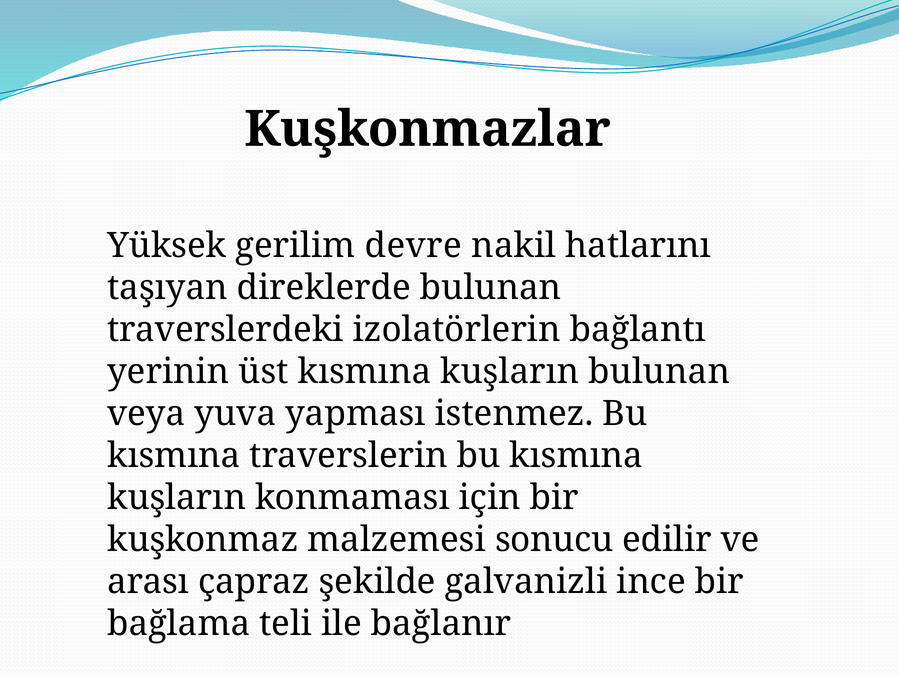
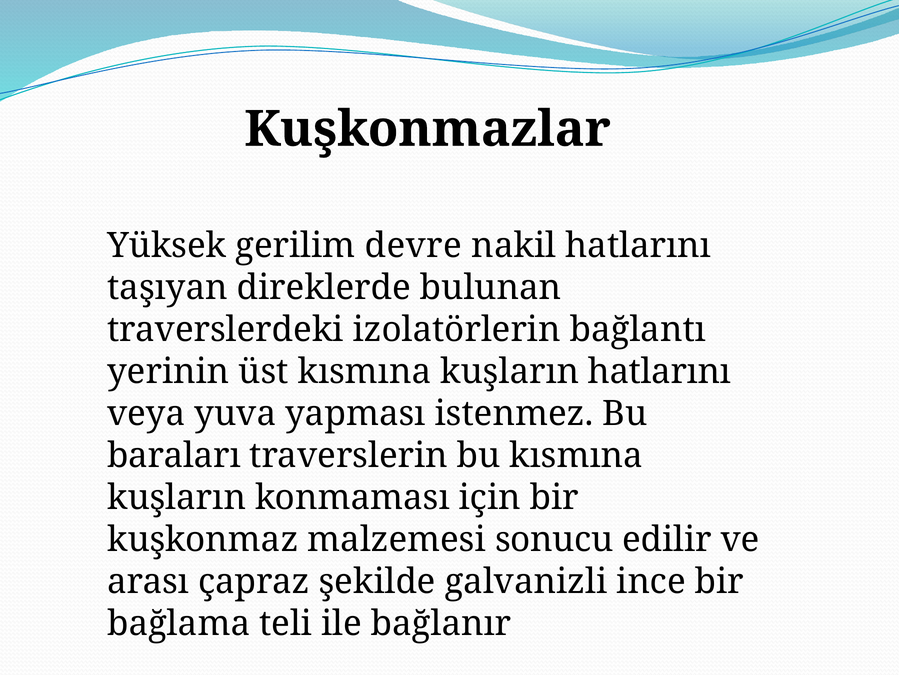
kuşların bulunan: bulunan -> hatlarını (659, 371)
kısmına: kısmına -> baraları (174, 455)
